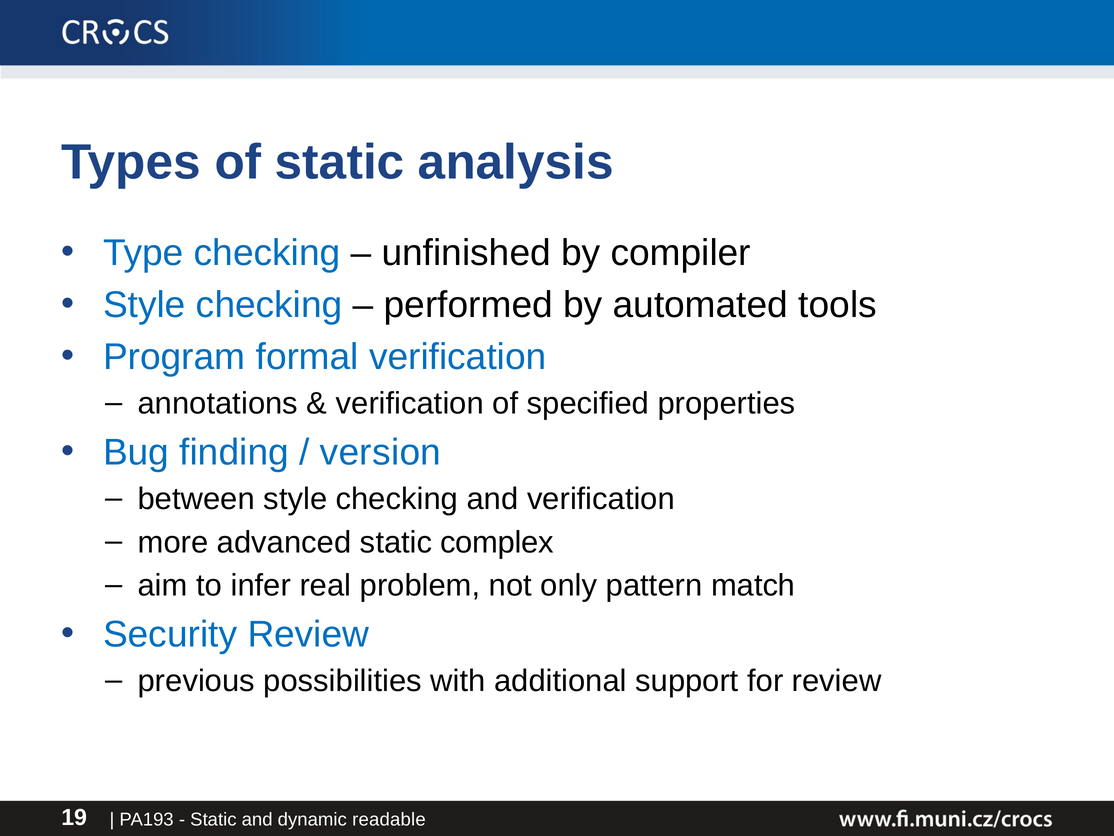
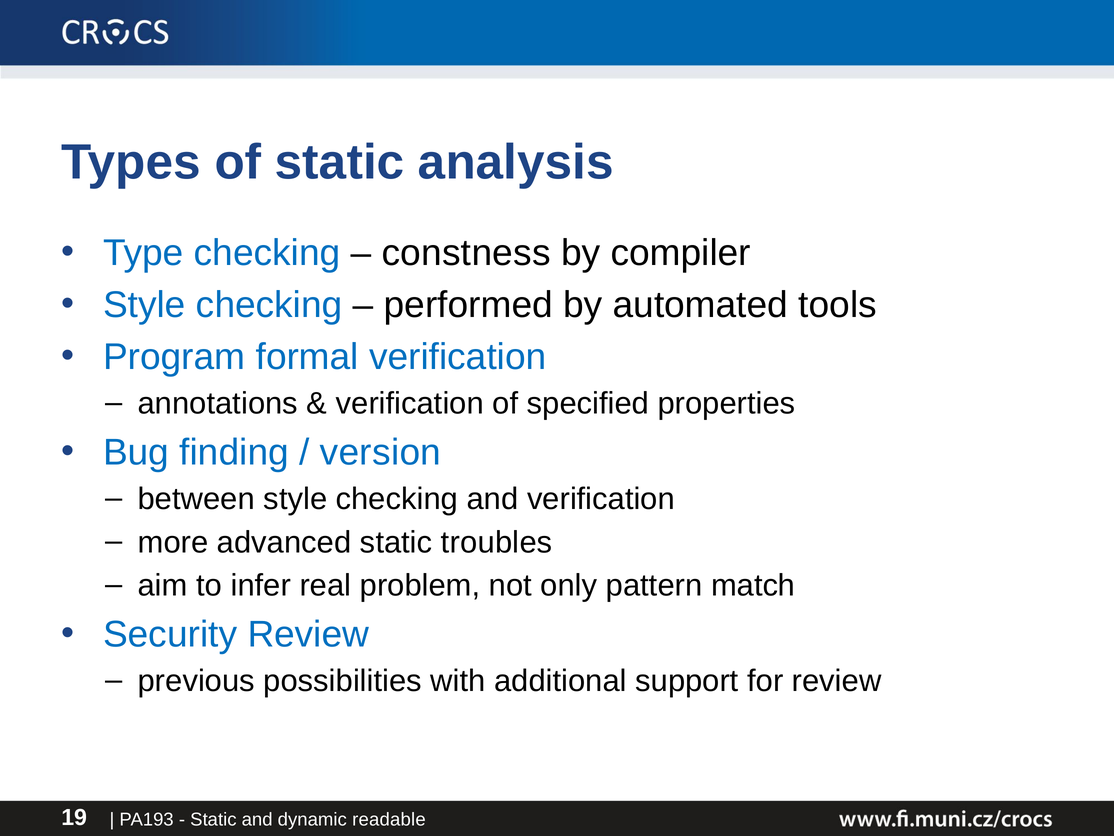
unfinished: unfinished -> constness (466, 253)
complex: complex -> troubles (497, 542)
